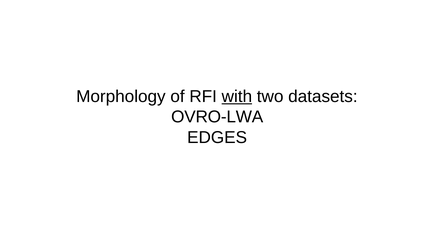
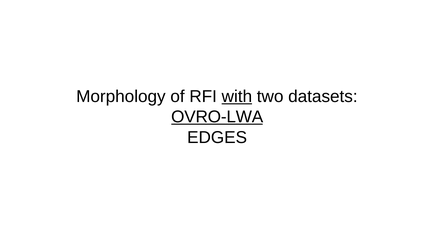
OVRO-LWA underline: none -> present (217, 117)
